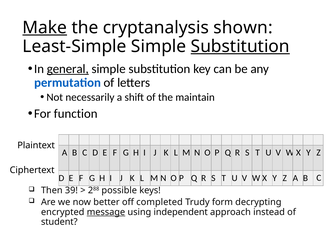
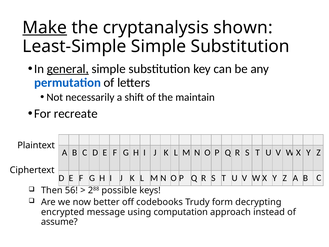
Substitution underline: present -> none (240, 46)
function: function -> recreate (76, 113)
39: 39 -> 56 (71, 190)
completed: completed -> codebooks (160, 202)
message underline: present -> none (106, 212)
independent: independent -> computation (181, 212)
student: student -> assume (59, 222)
